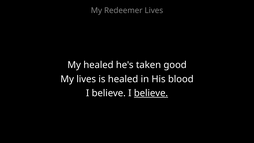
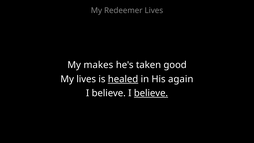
My healed: healed -> makes (98, 65)
healed underline: none -> present (123, 79)
blood: blood -> again (181, 79)
